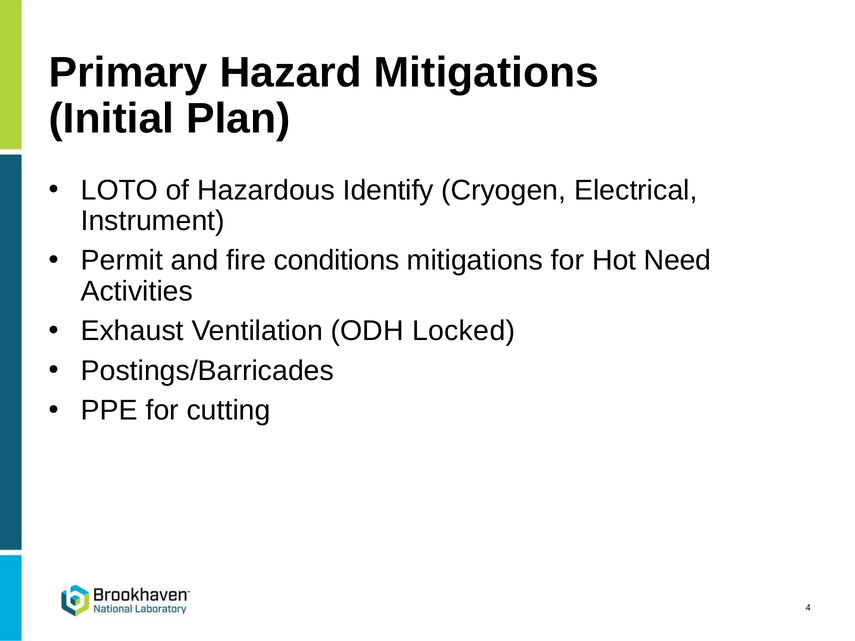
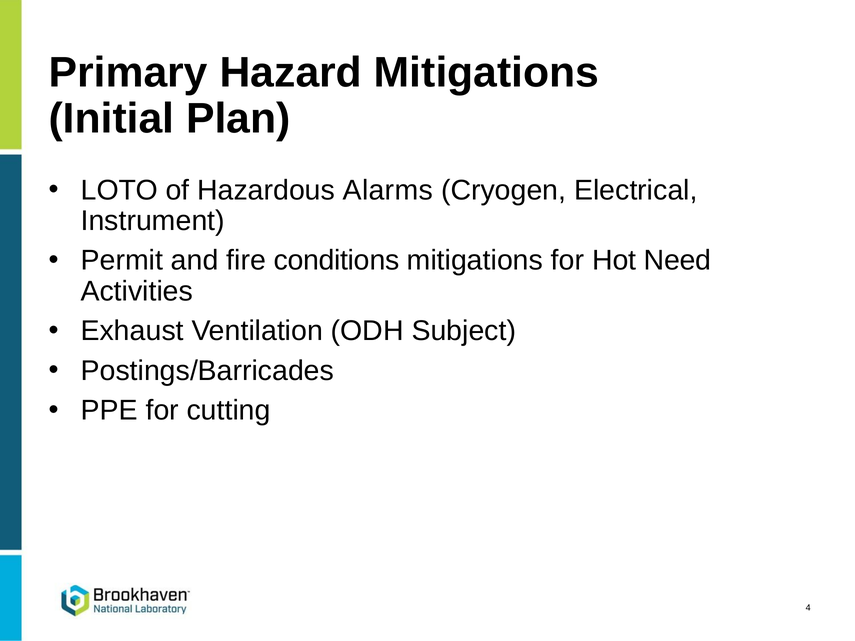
Identify: Identify -> Alarms (388, 190)
Locked: Locked -> Subject (464, 331)
